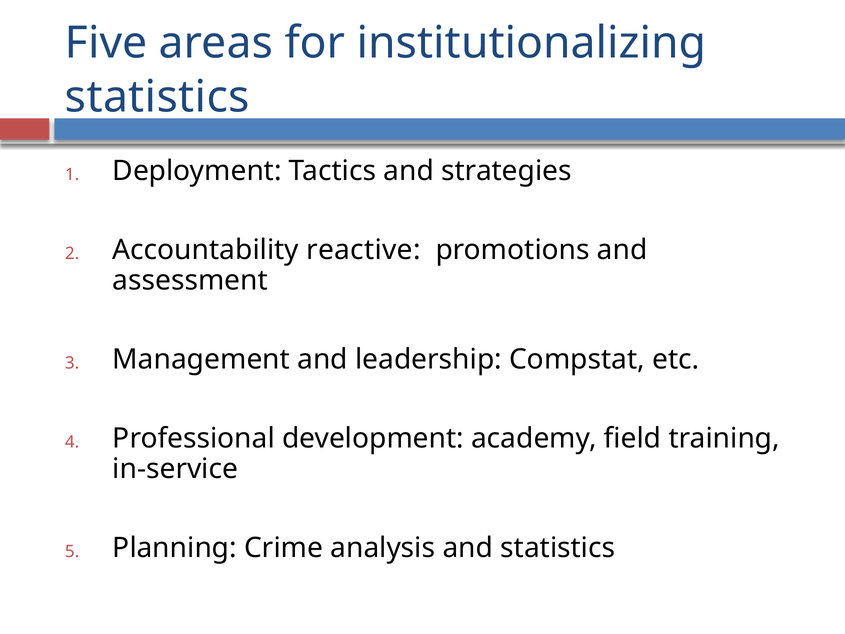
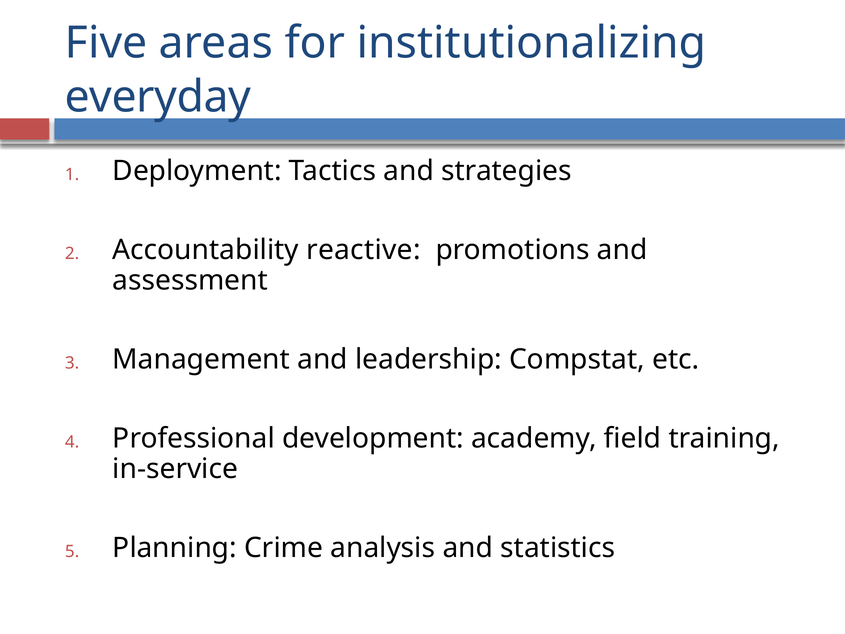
statistics: statistics -> everyday (158, 97)
